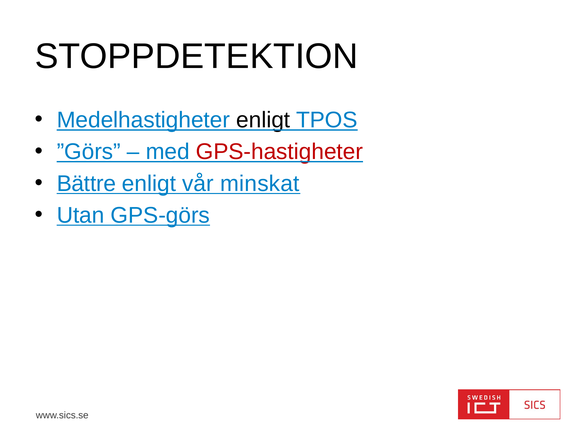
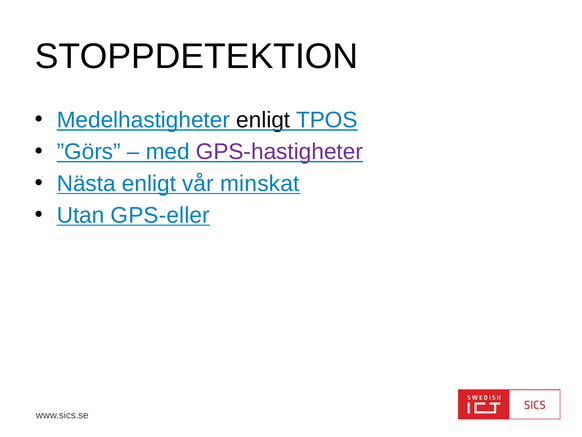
GPS-hastigheter colour: red -> purple (279, 152)
Bättre: Bättre -> Nästa (86, 183)
GPS-görs: GPS-görs -> GPS-eller (160, 215)
